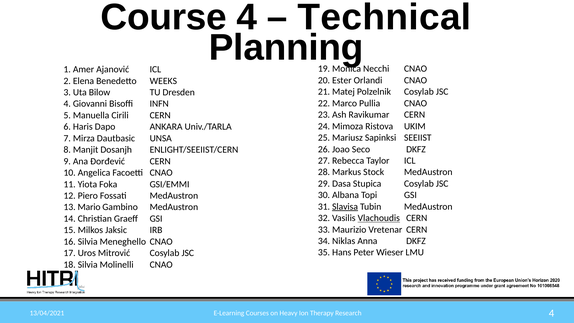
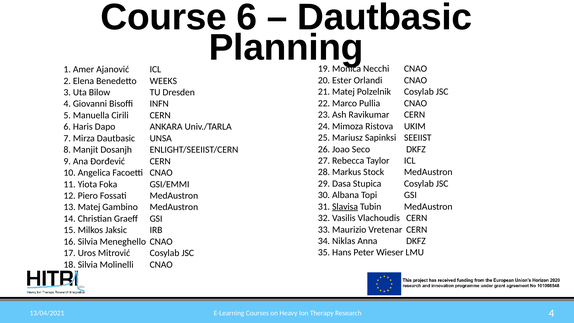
Course 4: 4 -> 6 (247, 17)
Technical: Technical -> Dautbasic (385, 17)
13 Mario: Mario -> Matej (89, 207)
Vlachoudis underline: present -> none (379, 218)
